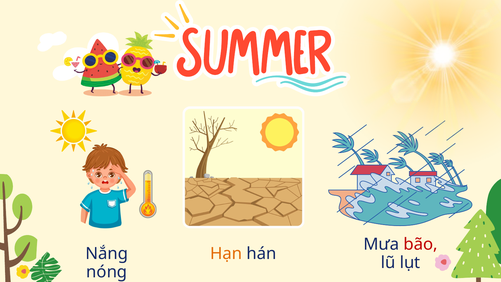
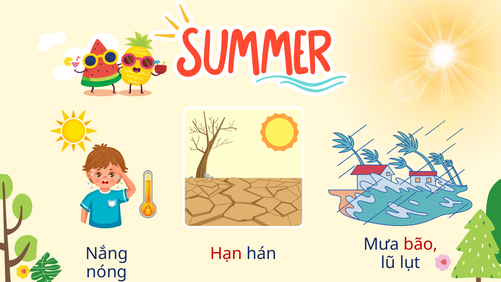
Hạn colour: orange -> red (226, 253)
